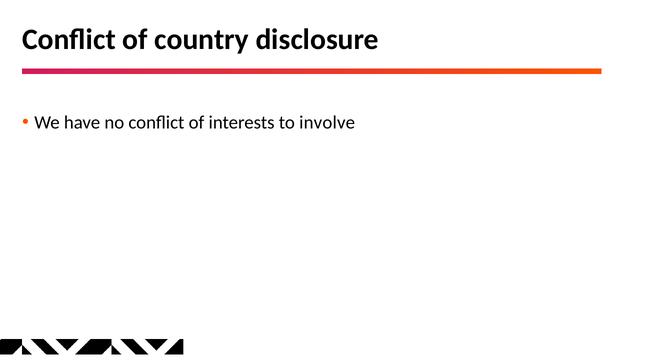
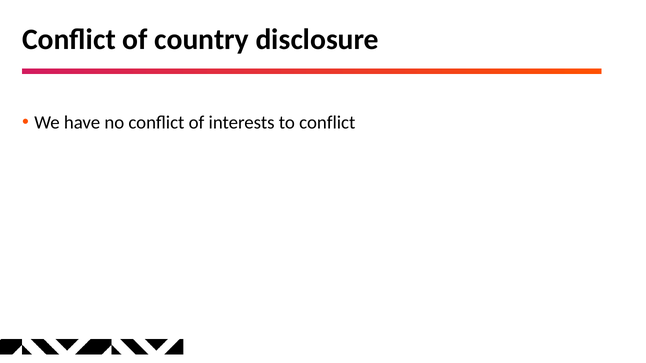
to involve: involve -> conflict (327, 123)
